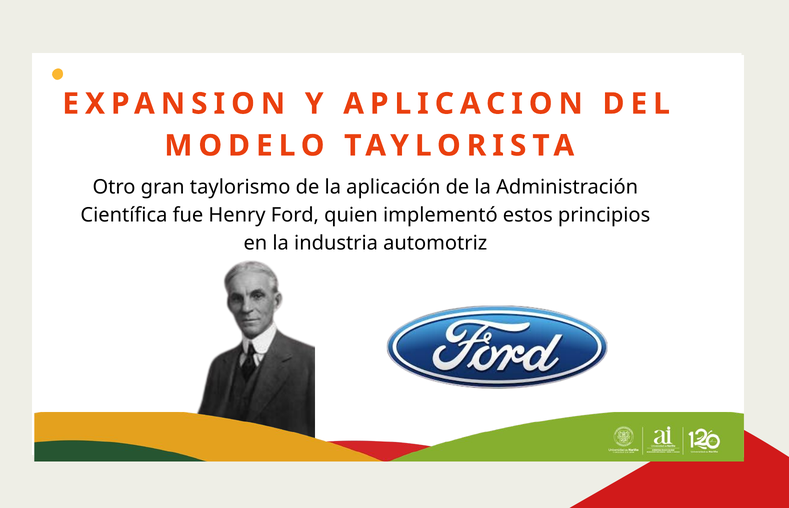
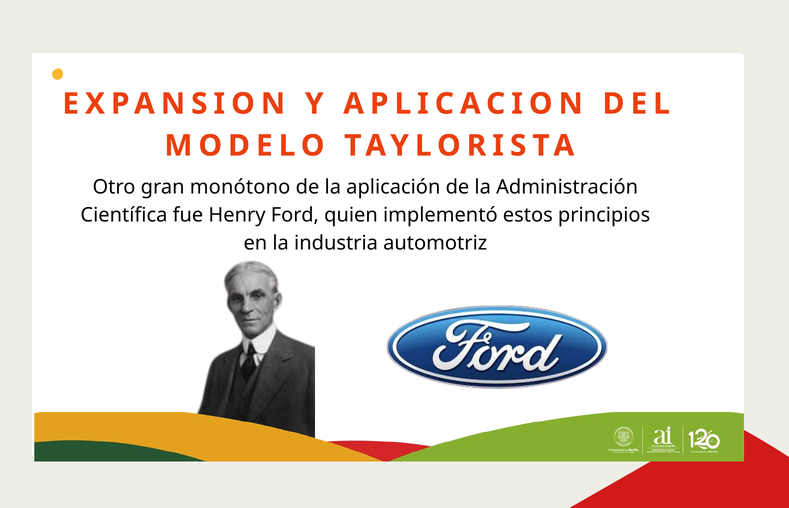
taylorismo: taylorismo -> monótono (240, 187)
